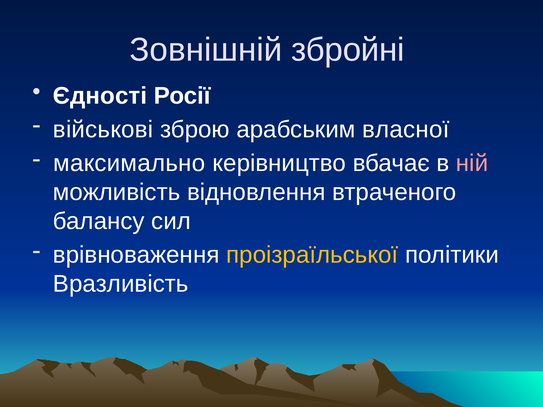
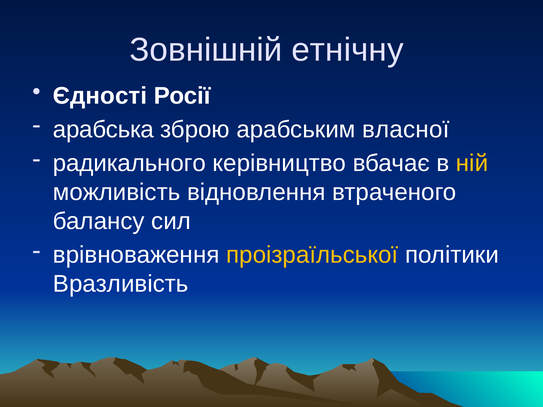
збройні: збройні -> етнічну (348, 50)
військові: військові -> арабська (103, 130)
максимально: максимально -> радикального (129, 163)
ній colour: pink -> yellow (472, 163)
